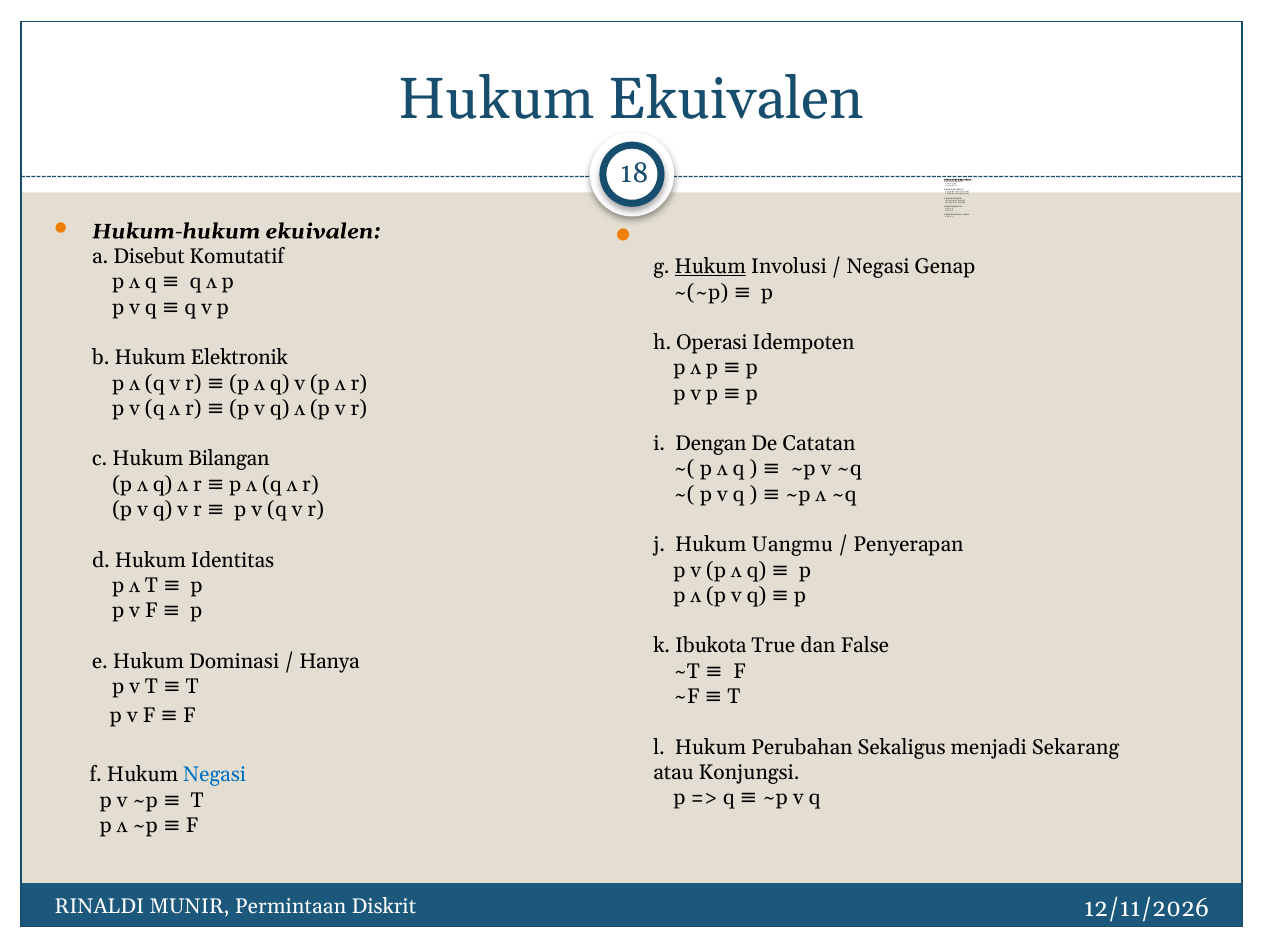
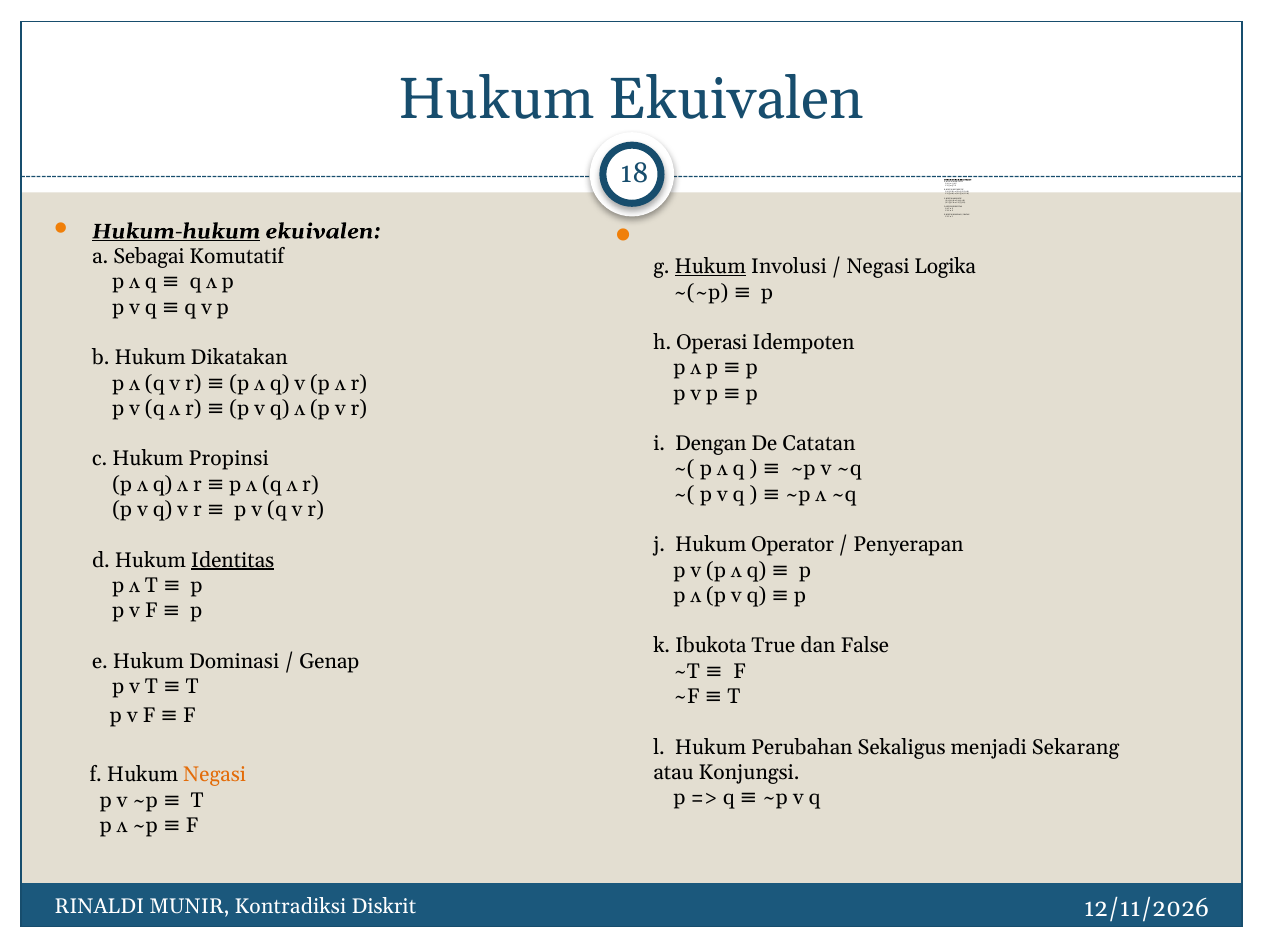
Hukum-hukum underline: none -> present (176, 231)
Disebut: Disebut -> Sebagai (149, 257)
Genap: Genap -> Logika (945, 267)
Elektronik: Elektronik -> Dikatakan (239, 358)
Bilangan: Bilangan -> Propinsi (229, 459)
Uangmu: Uangmu -> Operator (793, 545)
Identitas underline: none -> present (233, 560)
Hanya: Hanya -> Genap (329, 661)
Negasi colour: blue -> orange (215, 775)
Permintaan: Permintaan -> Kontradiksi (290, 907)
